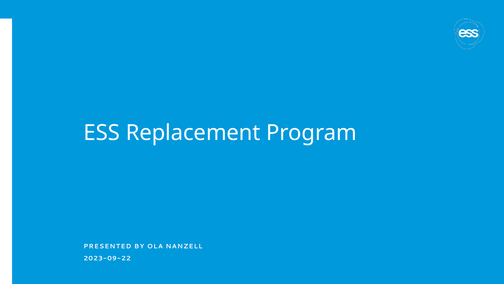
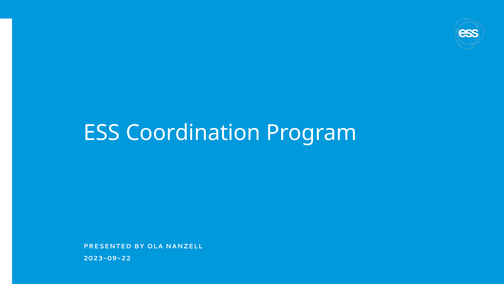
Replacement: Replacement -> Coordination (193, 133)
